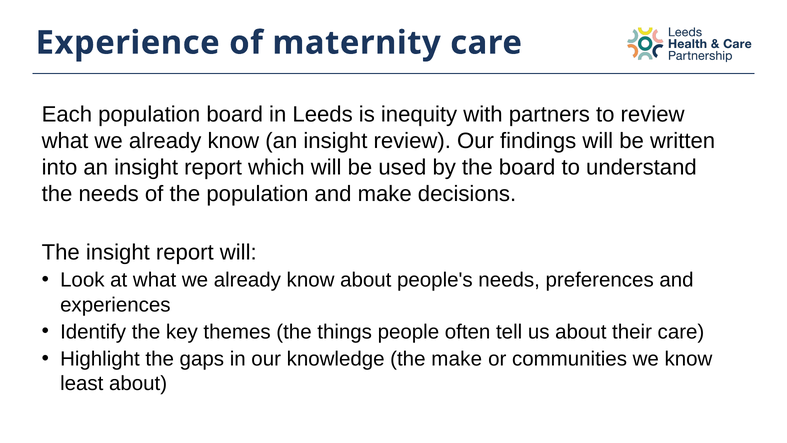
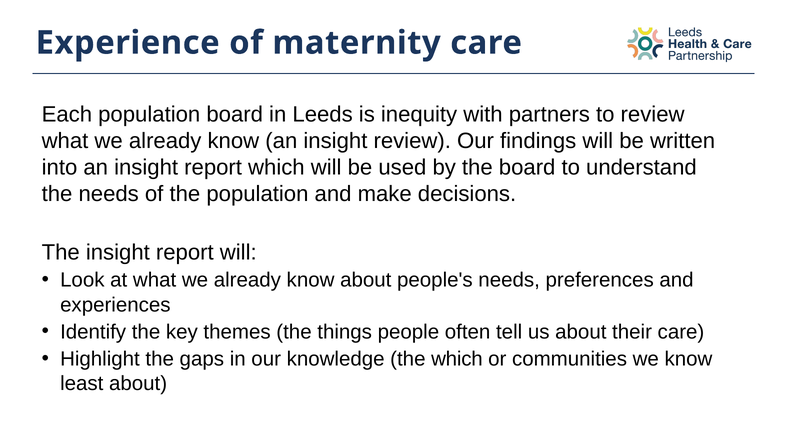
the make: make -> which (457, 359)
